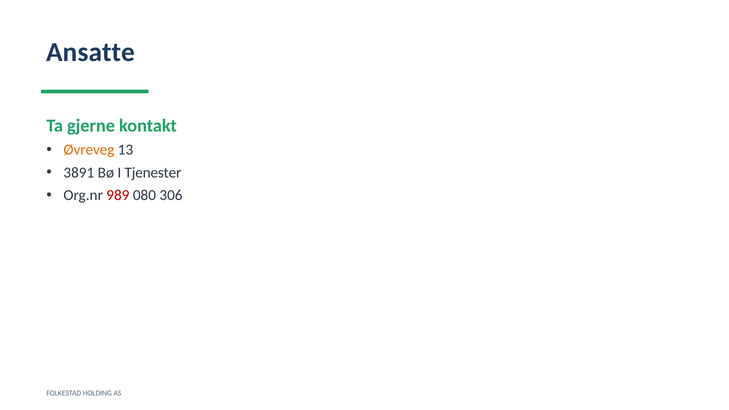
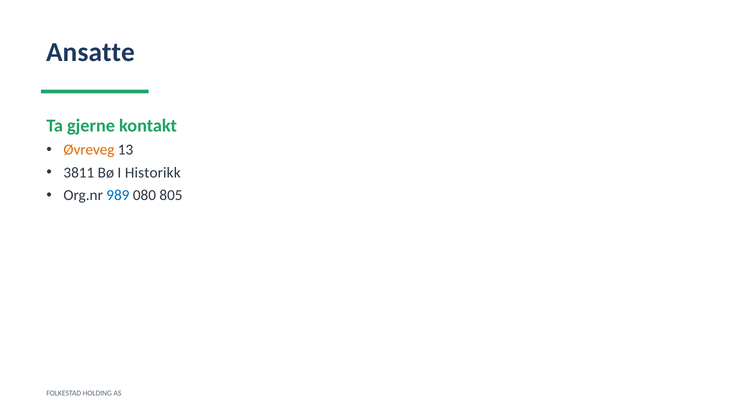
3891: 3891 -> 3811 (79, 173)
Tjenester: Tjenester -> Historikk (153, 173)
989 colour: red -> blue (118, 195)
306: 306 -> 805 (171, 195)
